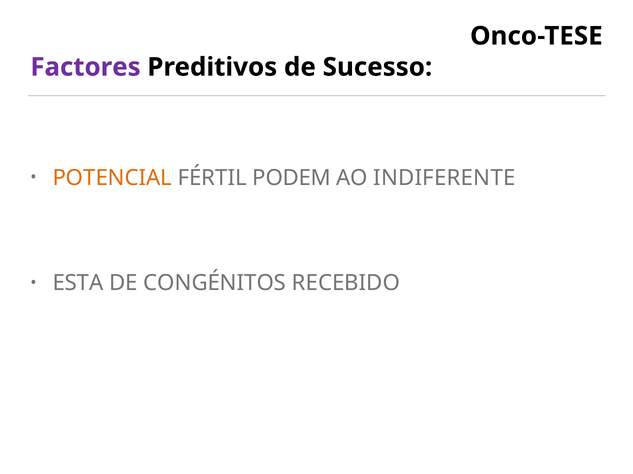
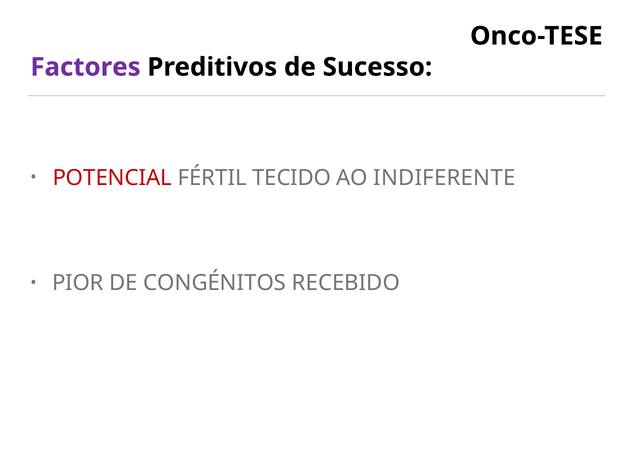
POTENCIAL colour: orange -> red (112, 178)
PODEM: PODEM -> TECIDO (292, 178)
ESTA: ESTA -> PIOR (78, 284)
